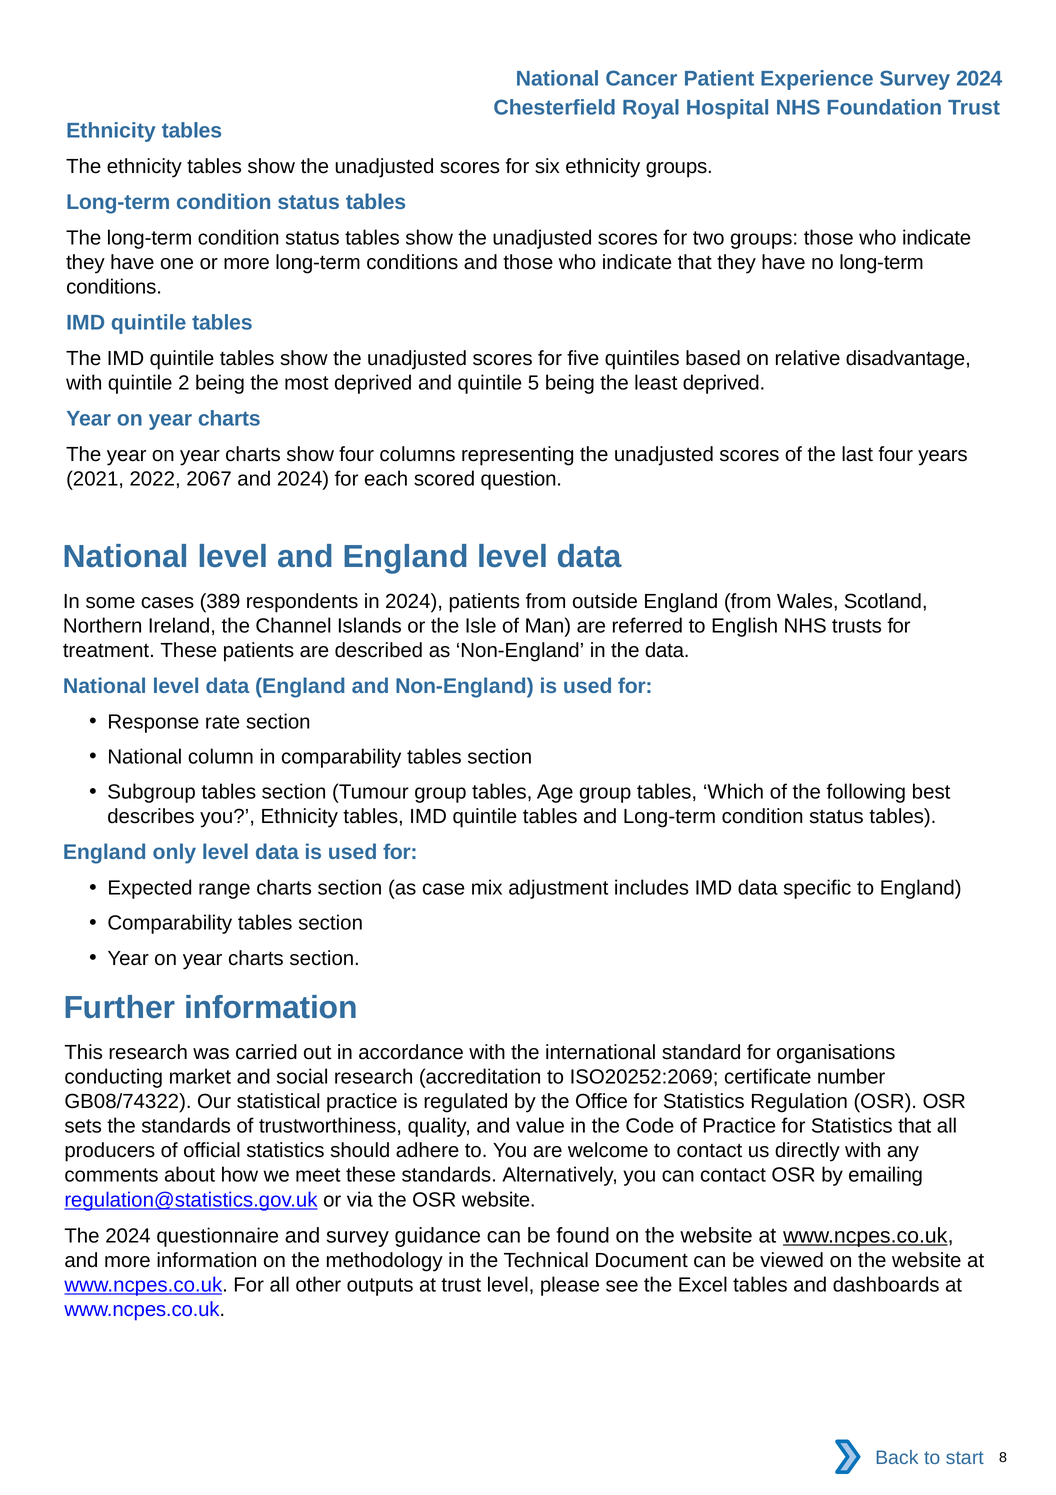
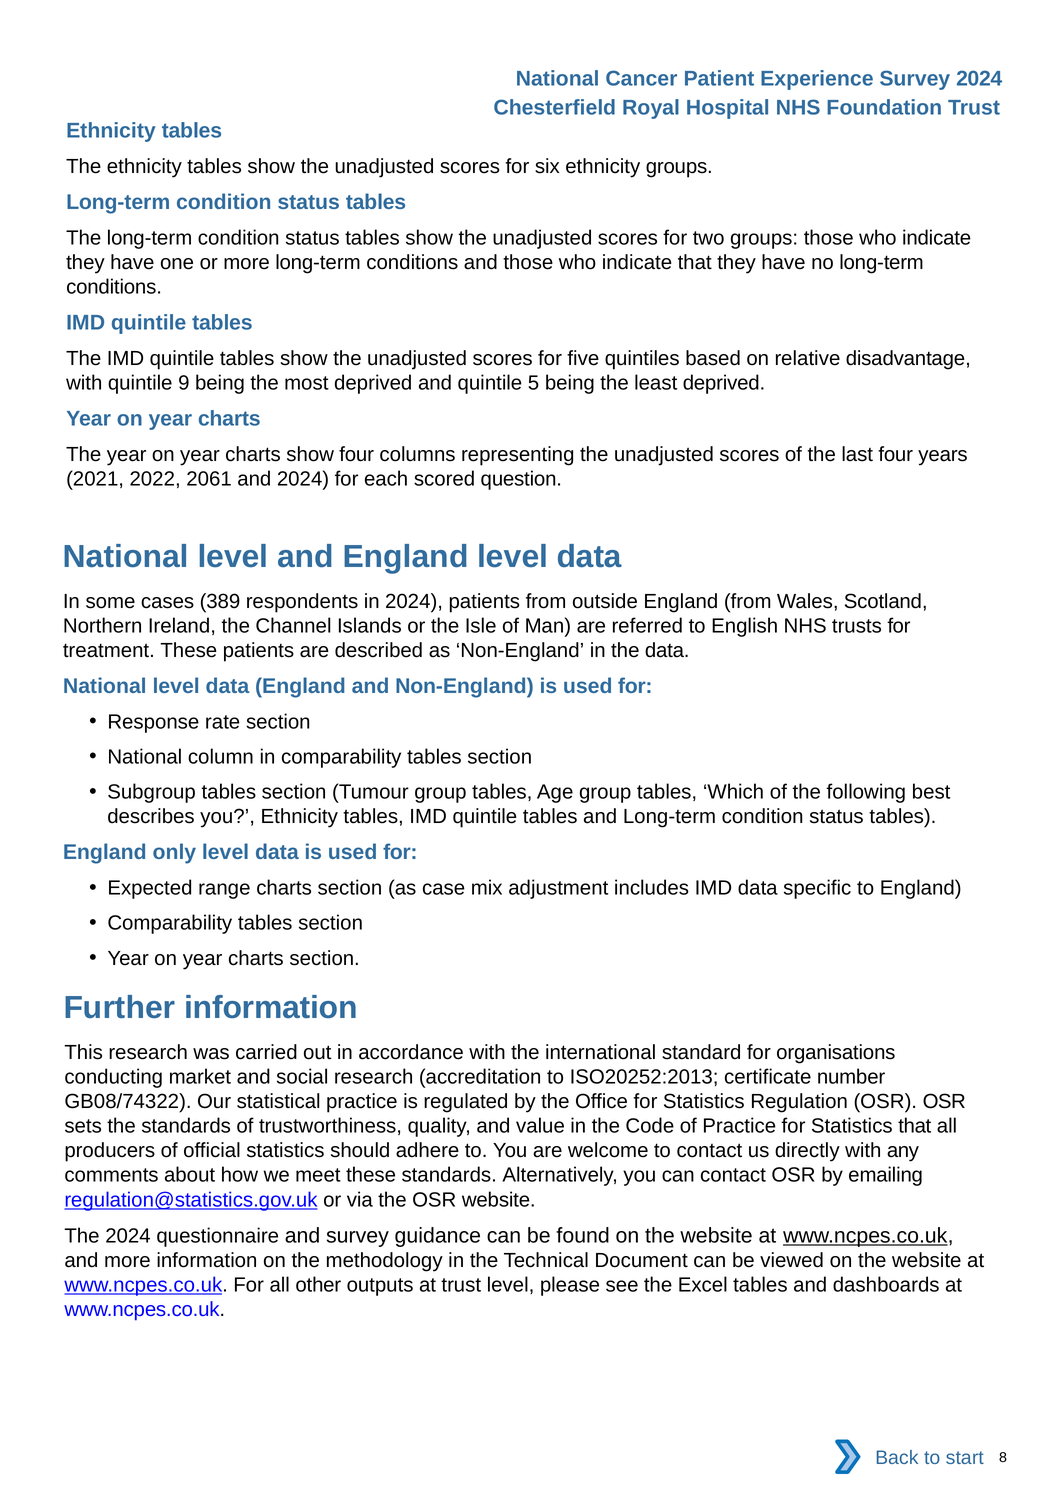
2: 2 -> 9 (184, 383)
2067: 2067 -> 2061 (209, 479)
ISO20252:2069: ISO20252:2069 -> ISO20252:2013 (644, 1077)
